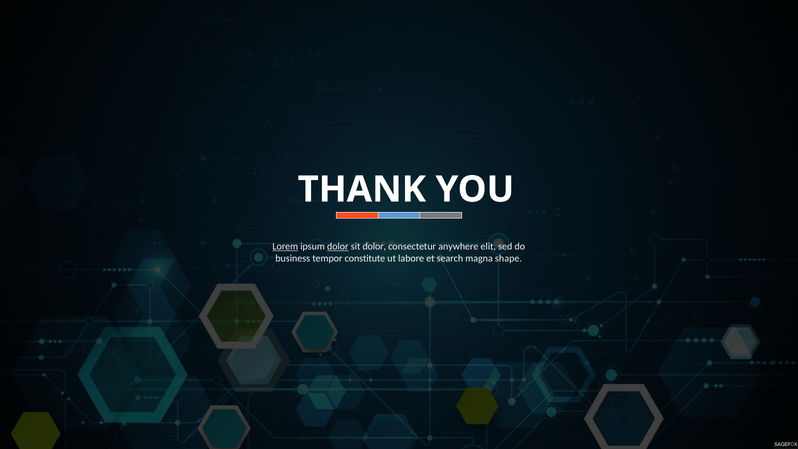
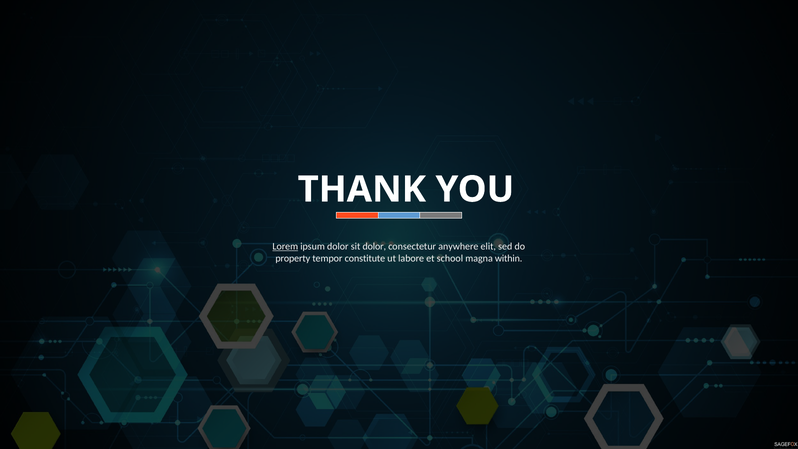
dolor underline: present -> none (338, 246)
business: business -> property (293, 258)
search: search -> school (450, 258)
shape: shape -> within (509, 258)
